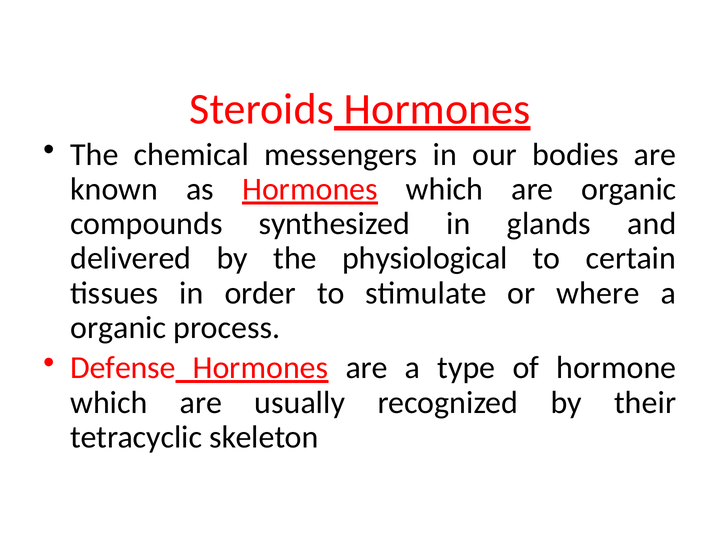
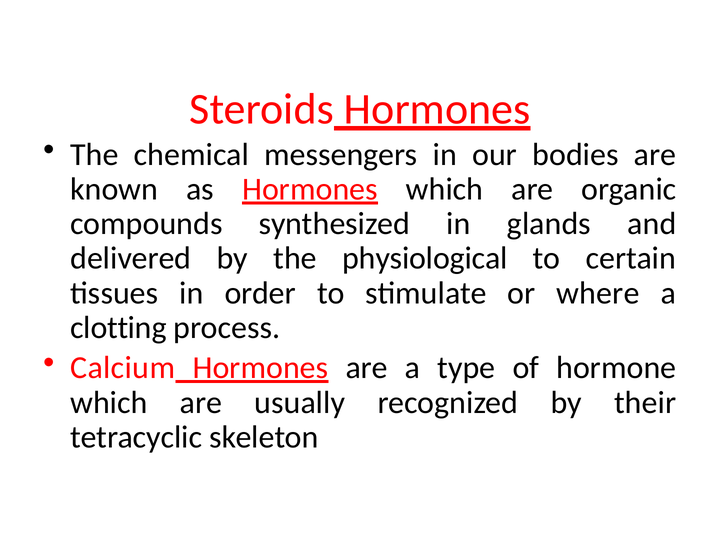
organic: organic -> clotting (118, 328)
Defense: Defense -> Calcium (123, 368)
